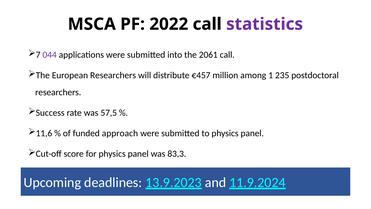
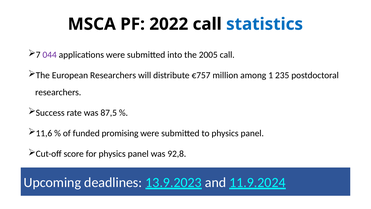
statistics colour: purple -> blue (265, 24)
2061: 2061 -> 2005 (208, 55)
€457: €457 -> €757 (201, 75)
57,5: 57,5 -> 87,5 (109, 113)
approach: approach -> promising (120, 133)
83,3: 83,3 -> 92,8 (177, 154)
